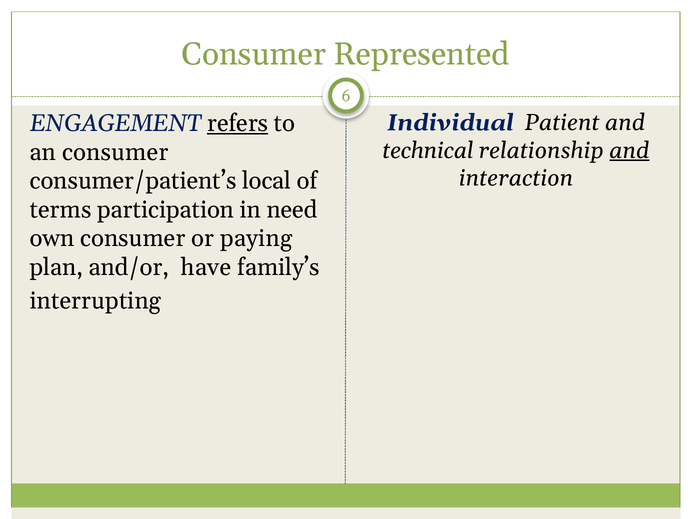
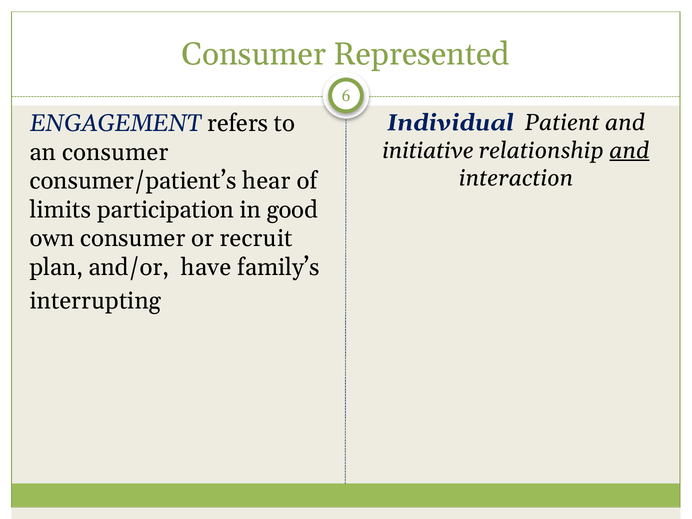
refers underline: present -> none (238, 123)
technical: technical -> initiative (428, 150)
local: local -> hear (267, 181)
terms: terms -> limits (61, 210)
need: need -> good (292, 210)
paying: paying -> recruit (256, 239)
